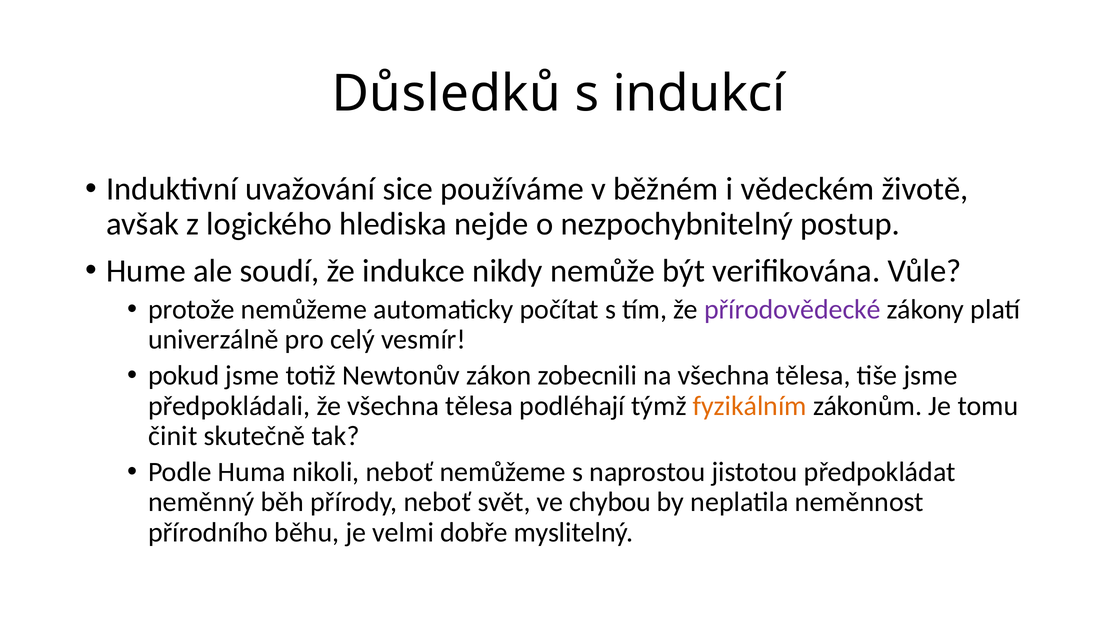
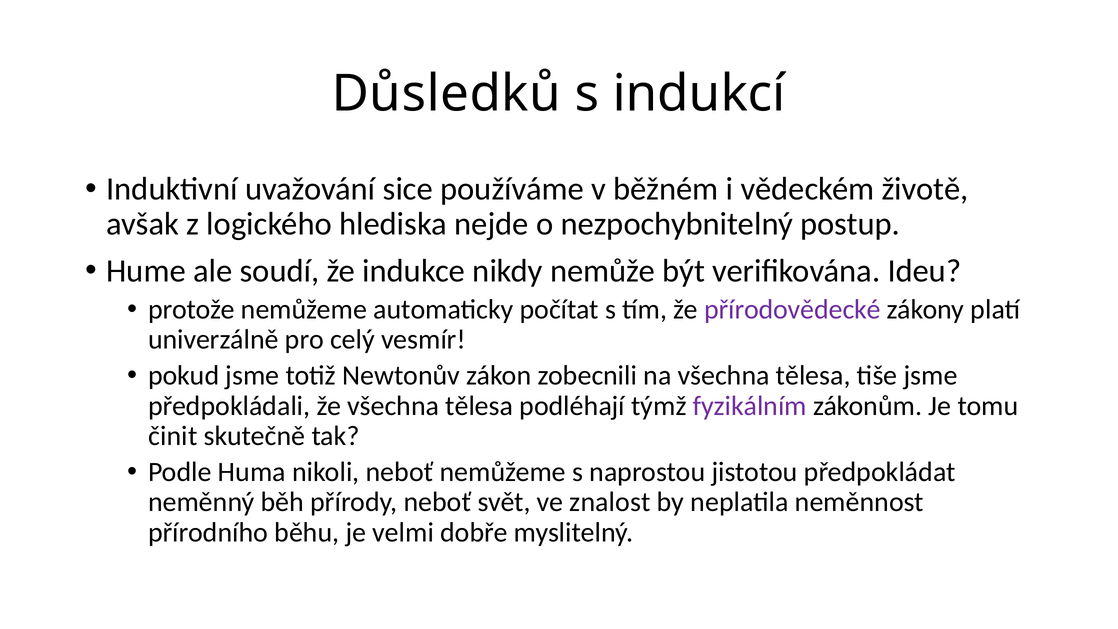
Vůle: Vůle -> Ideu (924, 271)
fyzikálním colour: orange -> purple (750, 406)
chybou: chybou -> znalost (610, 502)
